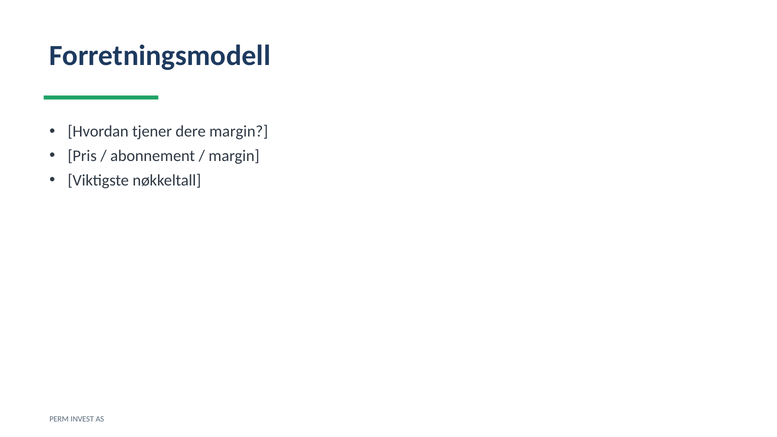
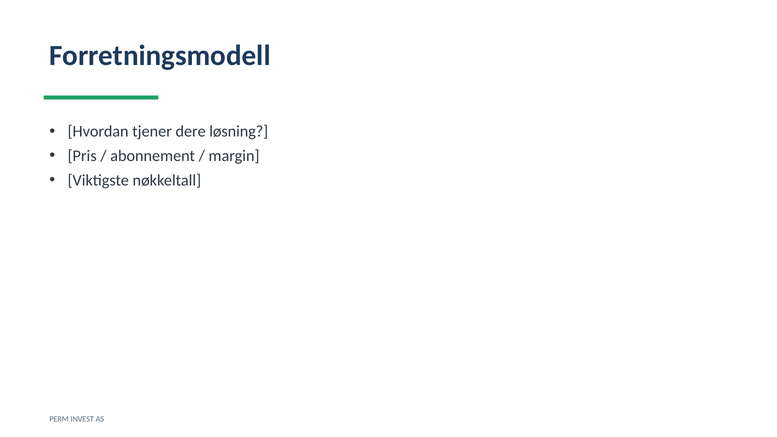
dere margin: margin -> løsning (239, 132)
